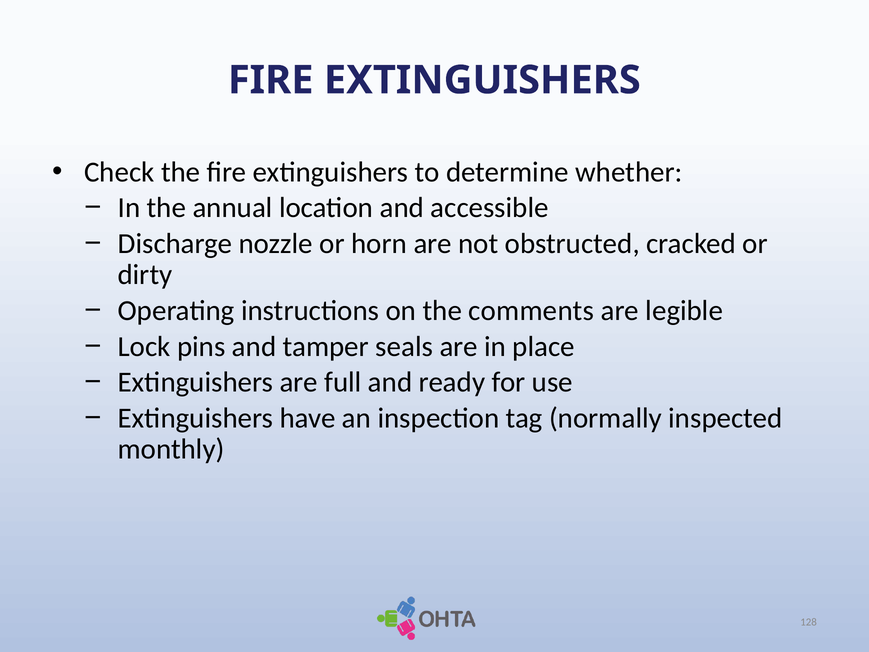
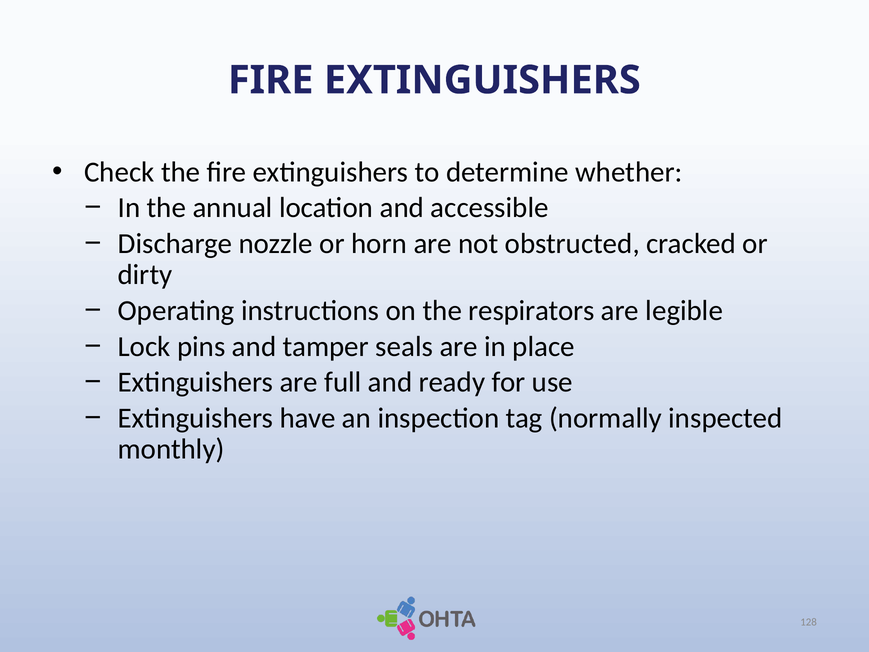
comments: comments -> respirators (531, 311)
